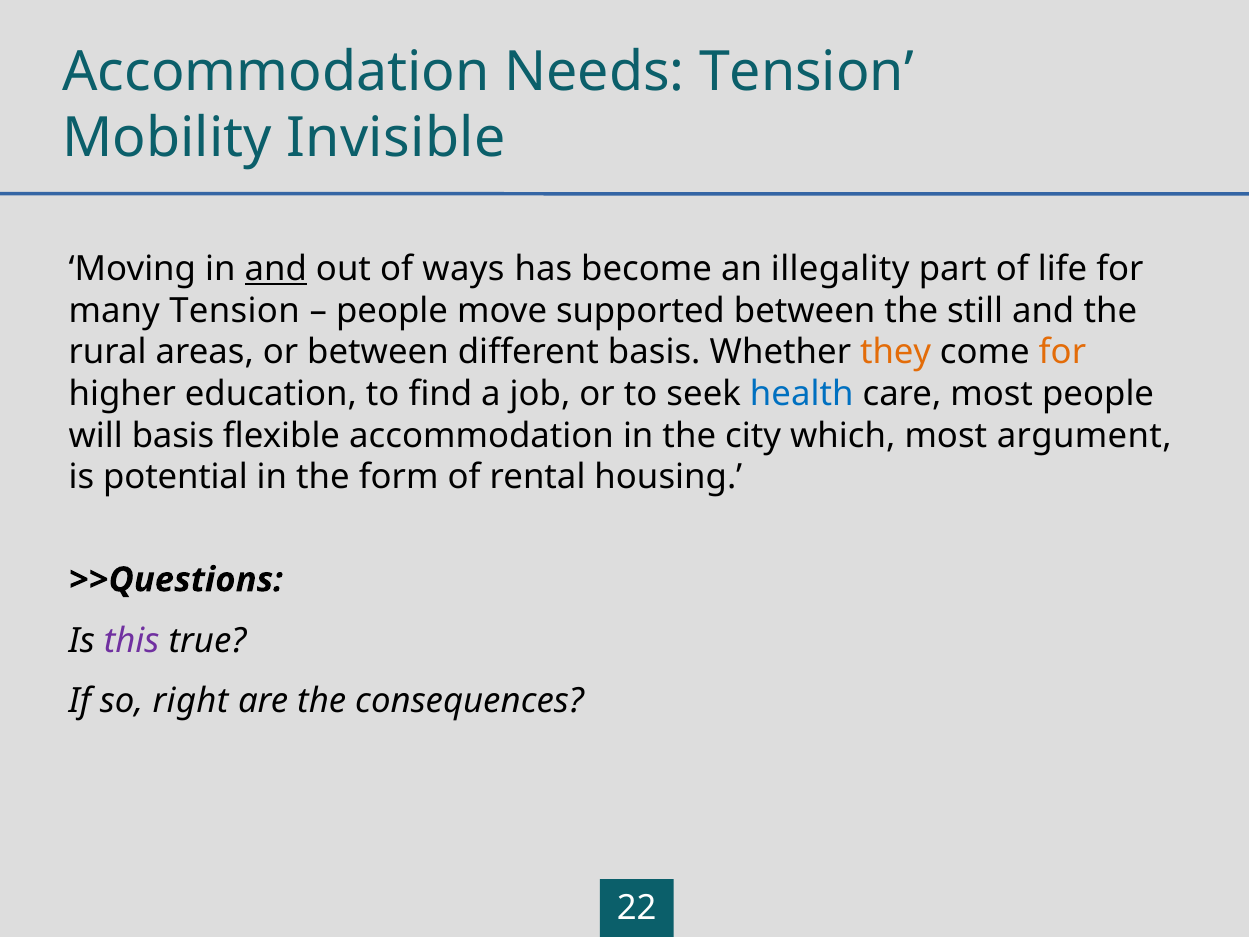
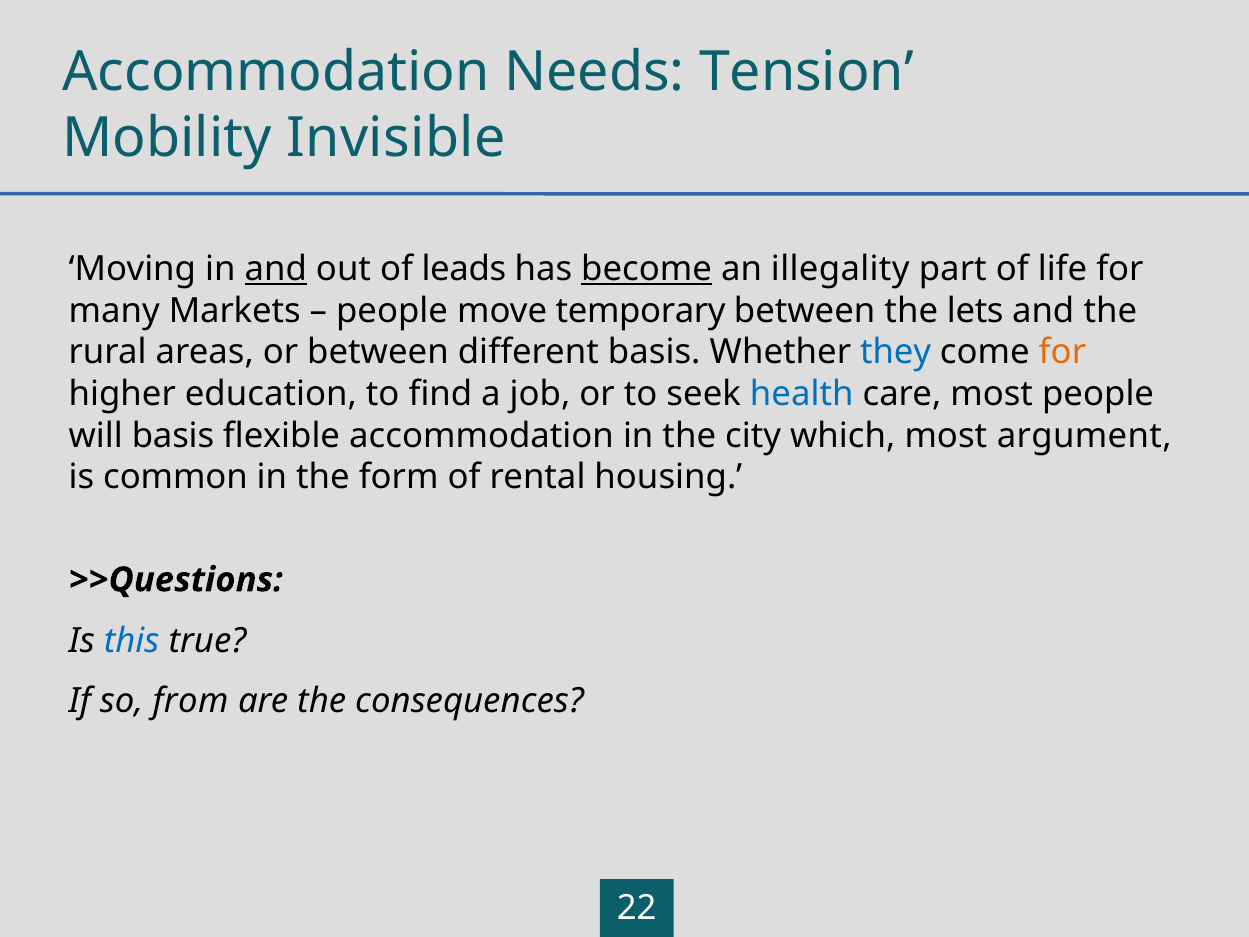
ways: ways -> leads (464, 269)
become underline: none -> present (647, 269)
many Tension: Tension -> Markets (235, 311)
supported: supported -> temporary (641, 311)
still: still -> lets (975, 311)
they colour: orange -> blue (896, 352)
potential: potential -> common (175, 477)
this colour: purple -> blue (132, 640)
right: right -> from (190, 701)
